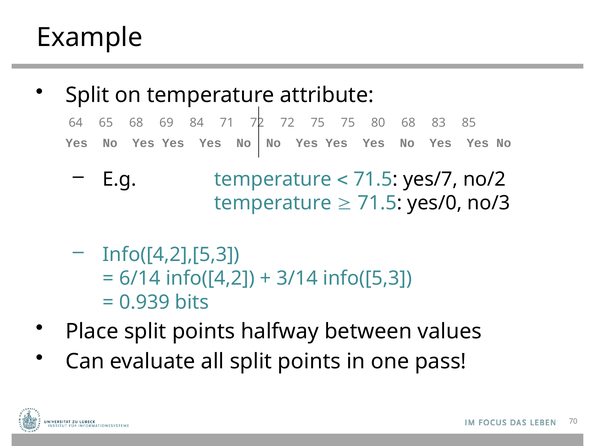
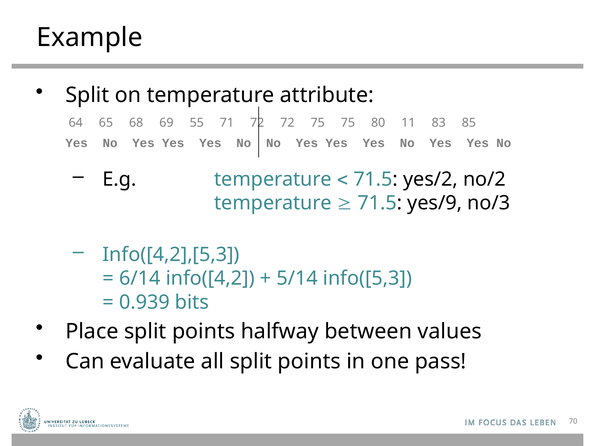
84: 84 -> 55 (197, 123)
80 68: 68 -> 11 (408, 123)
yes/7: yes/7 -> yes/2 (430, 179)
yes/0: yes/0 -> yes/9 (435, 203)
3/14: 3/14 -> 5/14 (297, 279)
